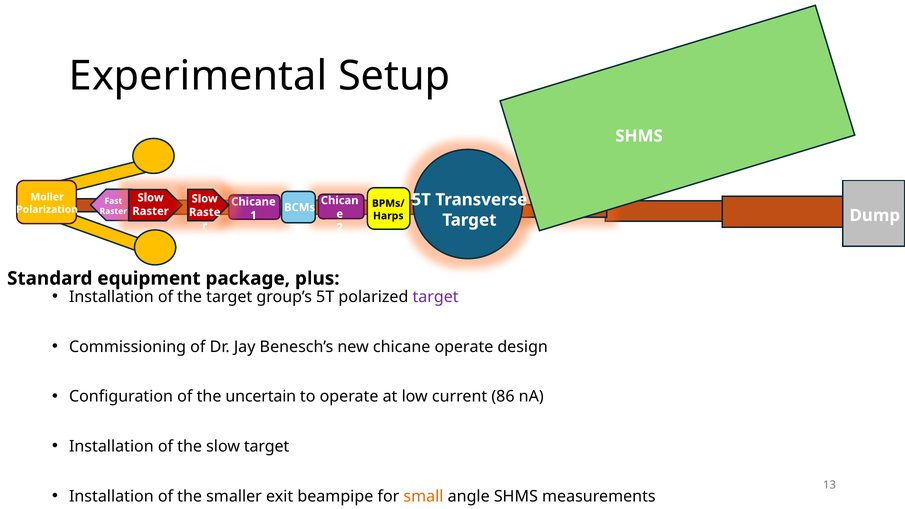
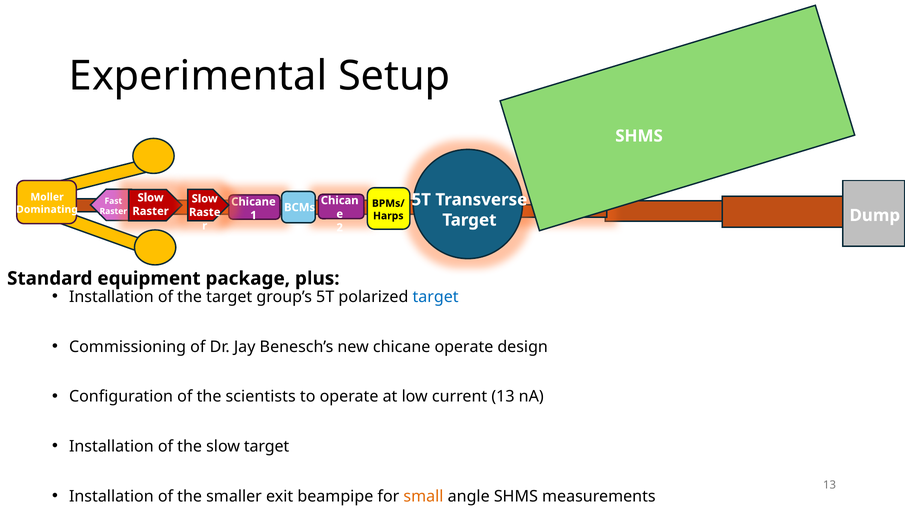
Polarization: Polarization -> Dominating (47, 209)
target colour: purple -> blue (436, 297)
uncertain: uncertain -> scientists (261, 397)
current 86: 86 -> 13 (503, 397)
